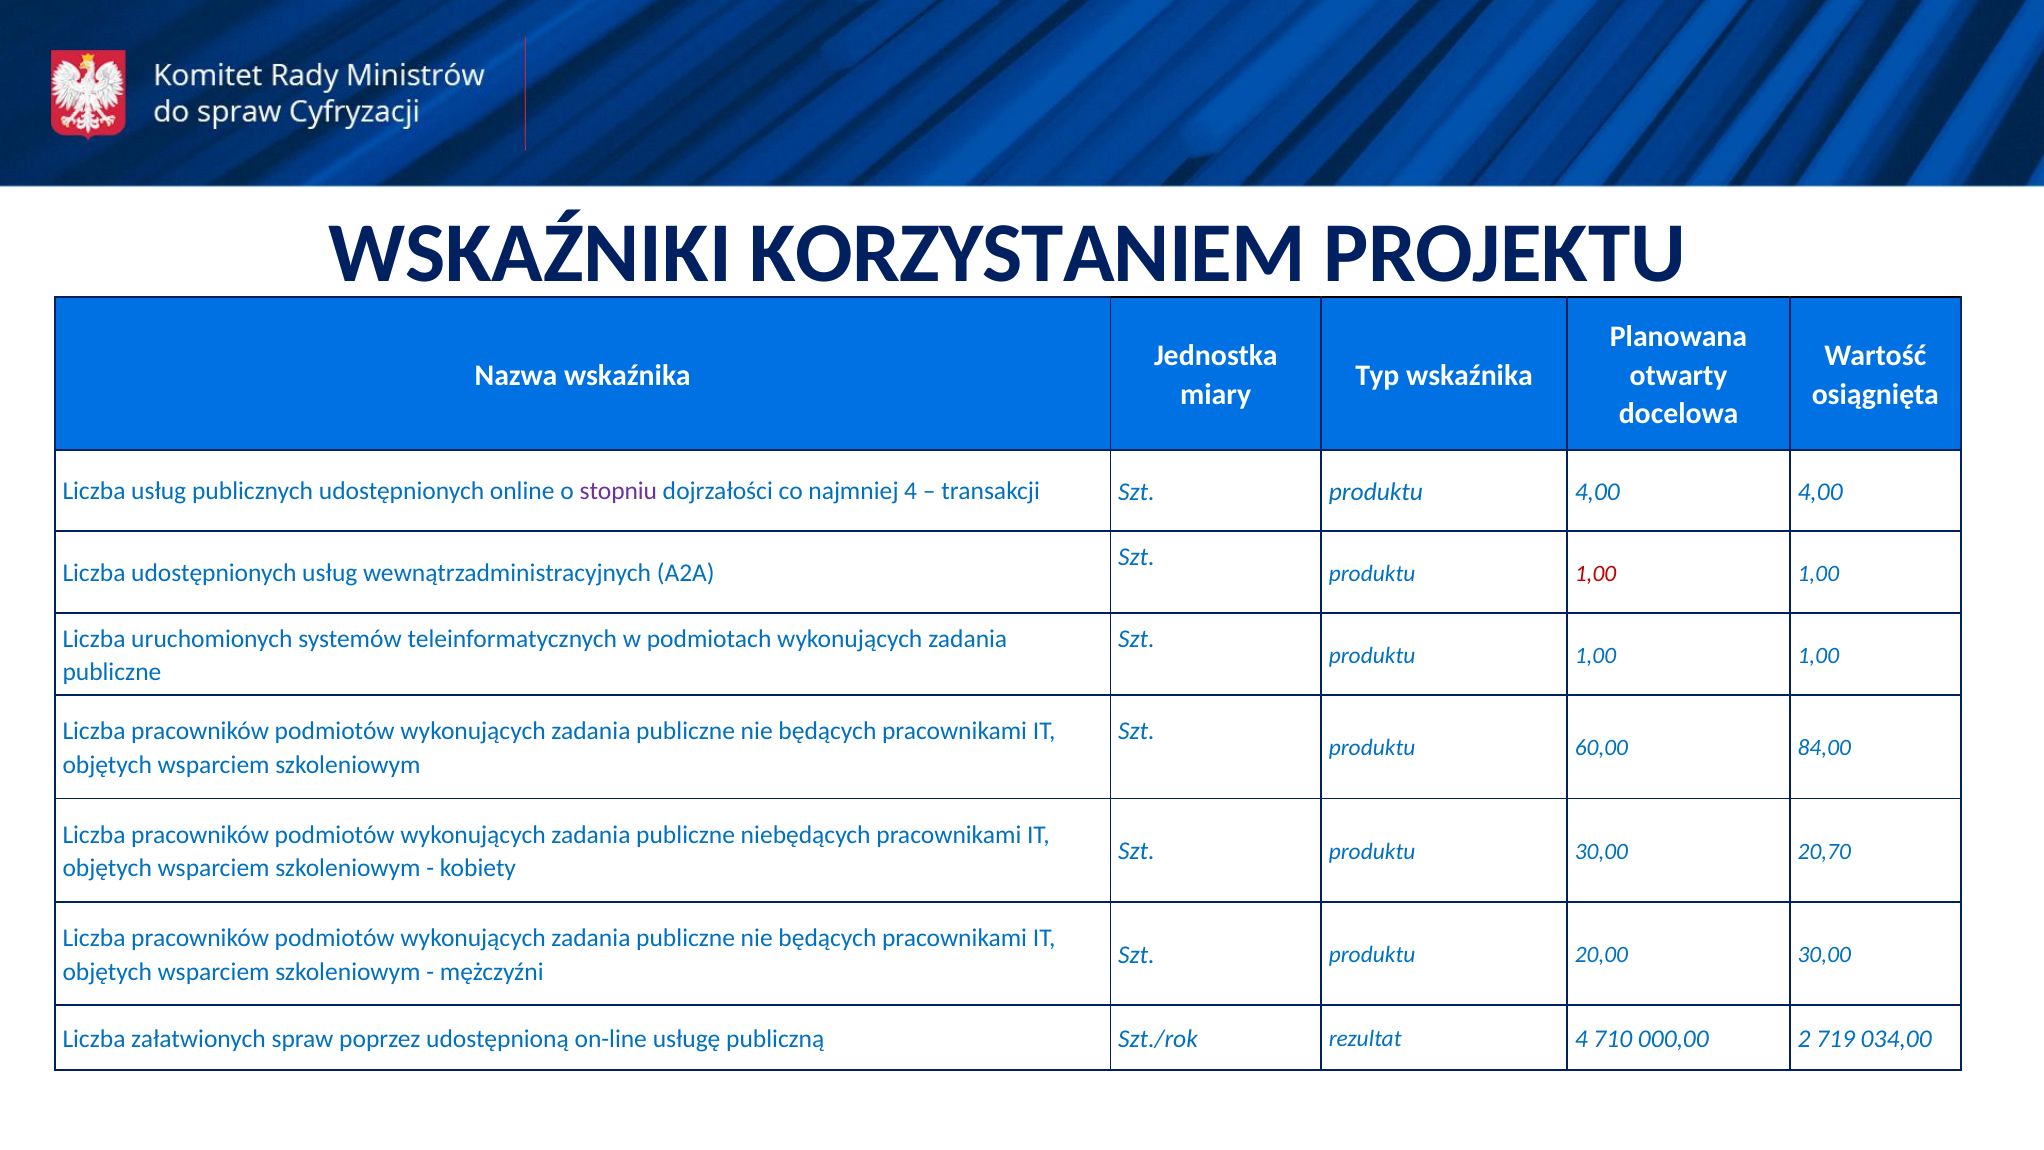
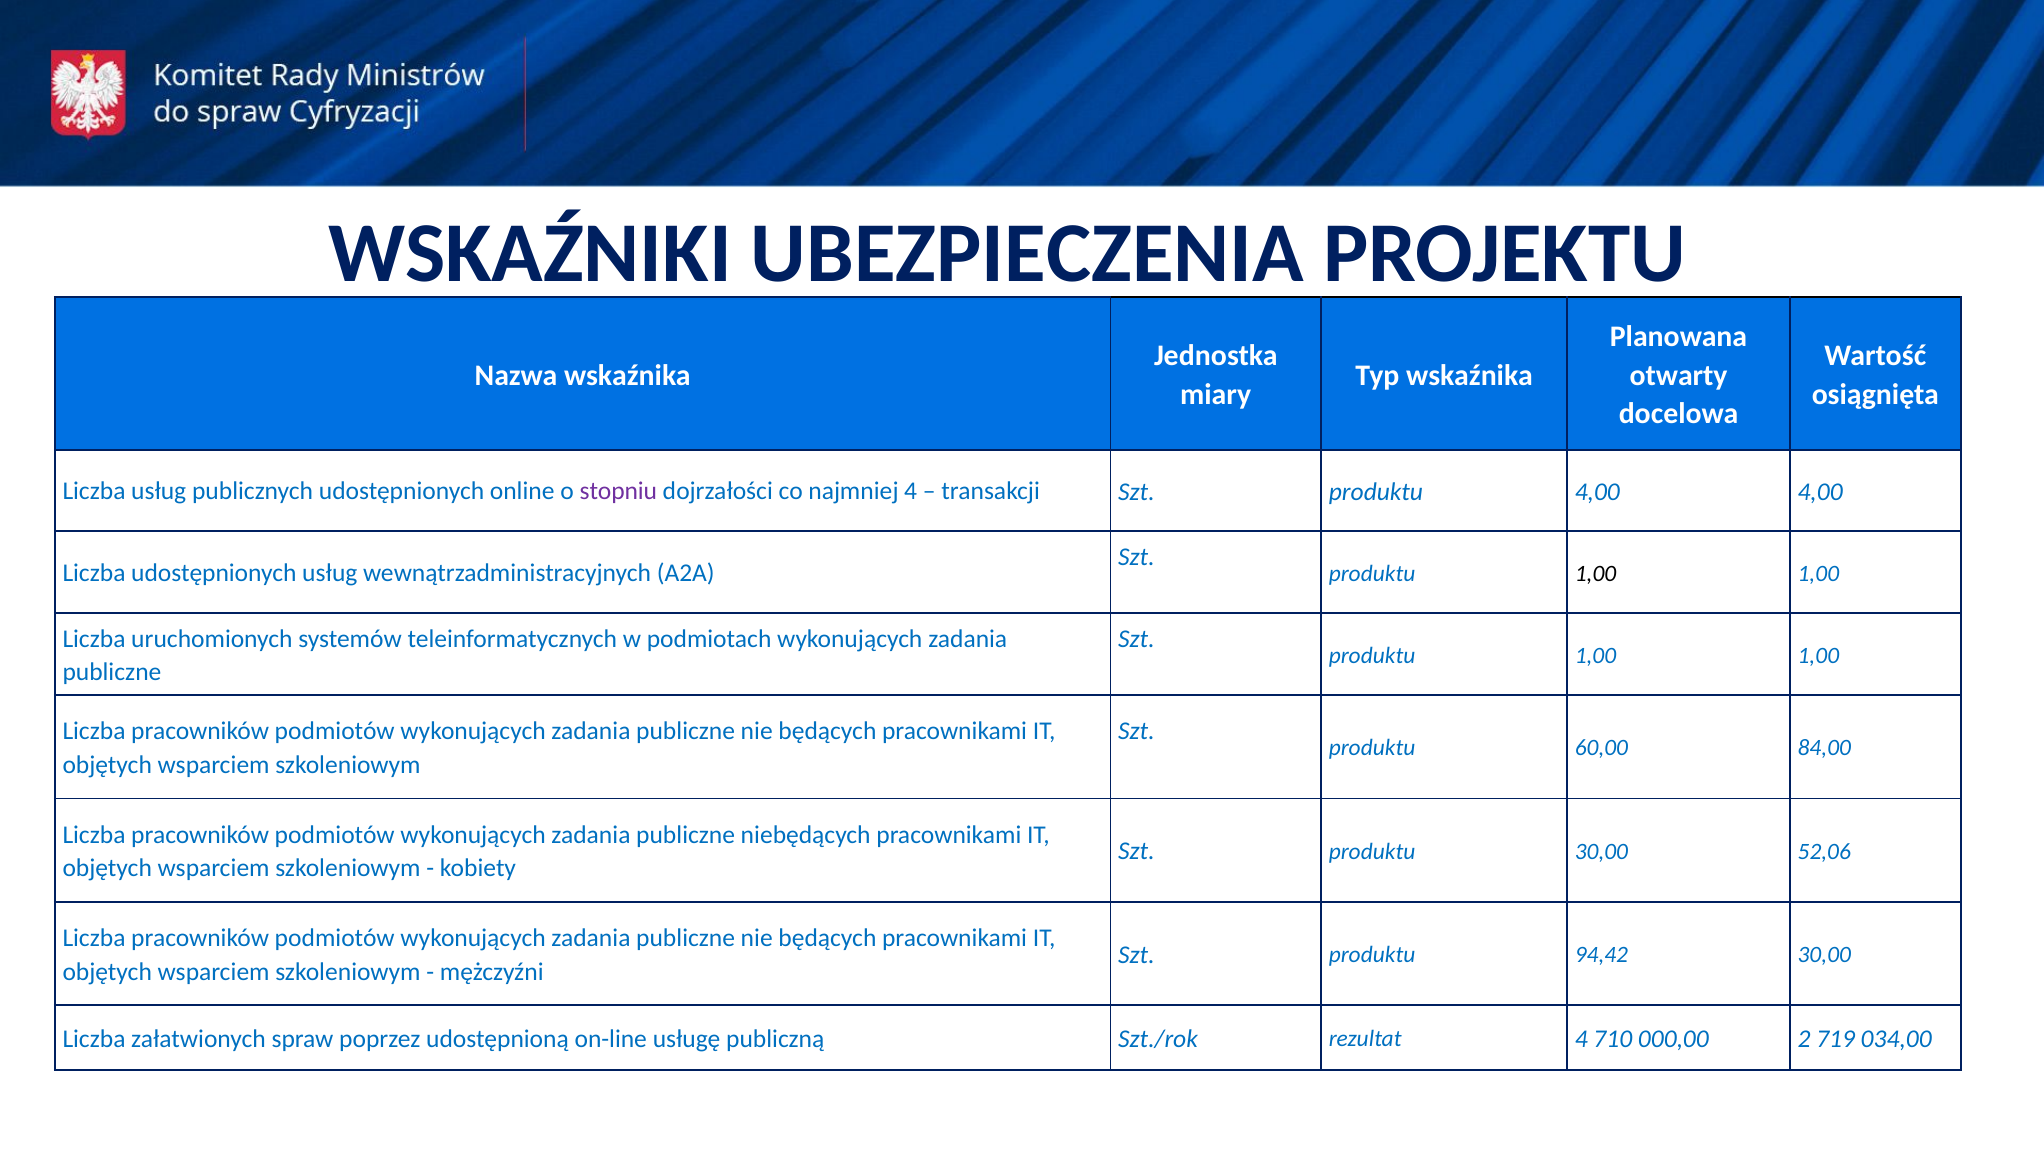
KORZYSTANIEM: KORZYSTANIEM -> UBEZPIECZENIA (1027, 253)
1,00 colour: red -> black (1596, 573)
20,70: 20,70 -> 52,06 (1824, 851)
20,00: 20,00 -> 94,42 (1601, 955)
